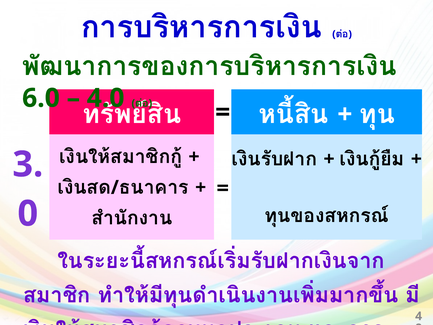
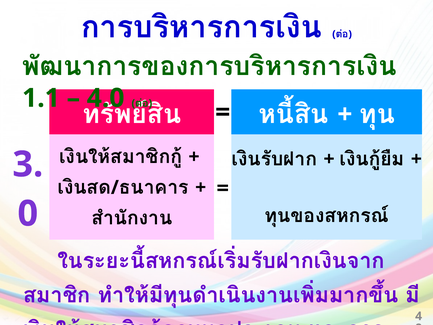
6.0: 6.0 -> 1.1 (41, 98)
